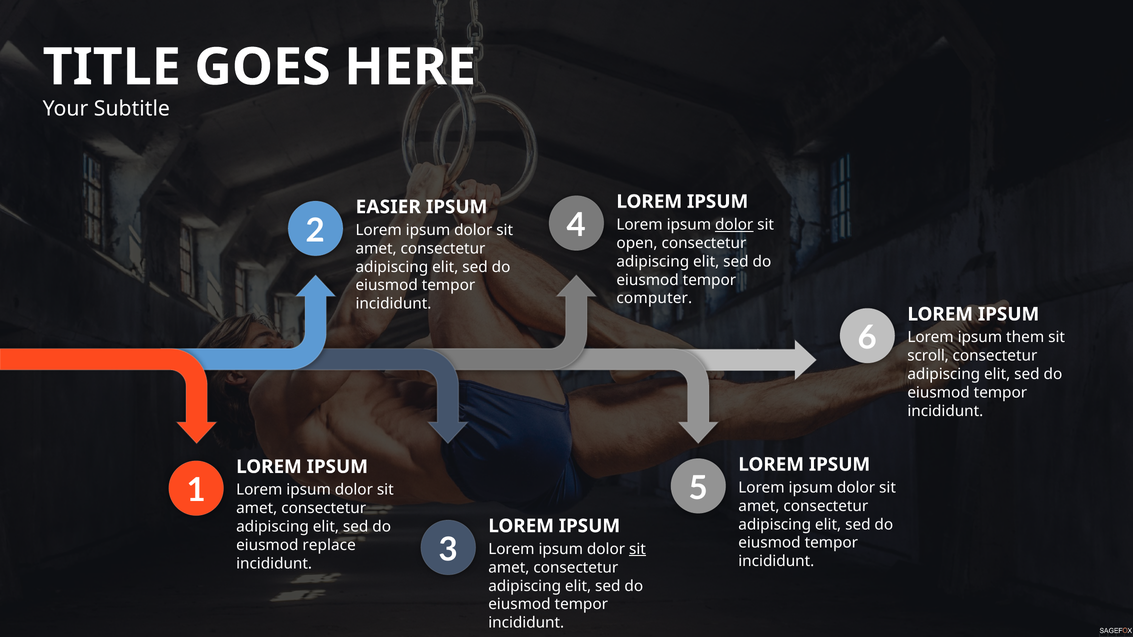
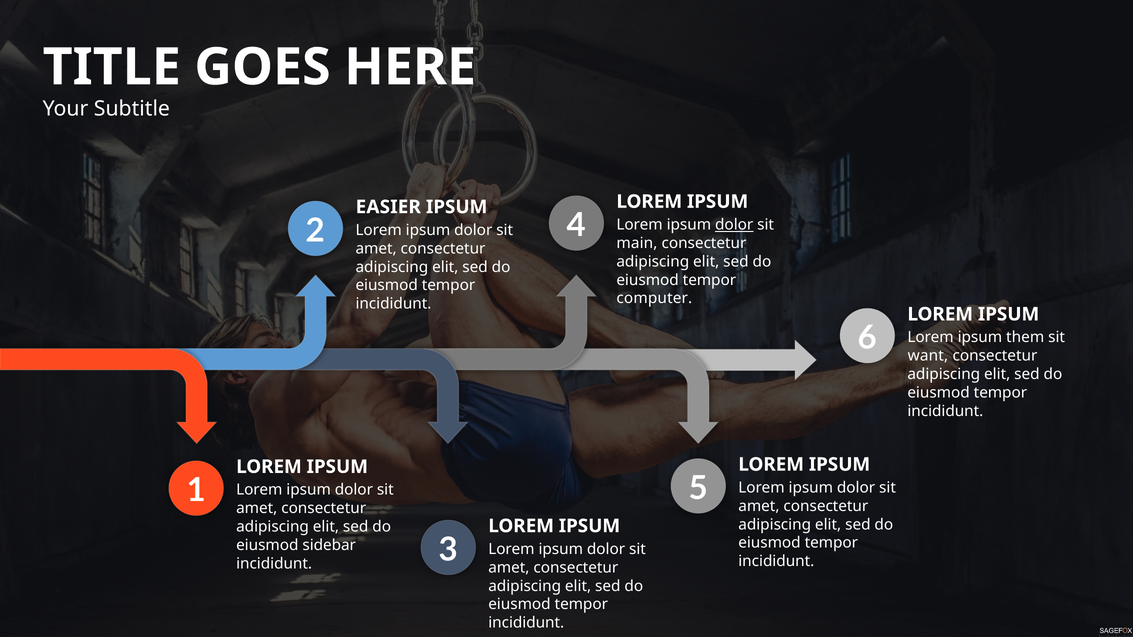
open: open -> main (637, 243)
scroll: scroll -> want (928, 356)
replace: replace -> sidebar (329, 545)
sit underline: present -> none (637, 549)
